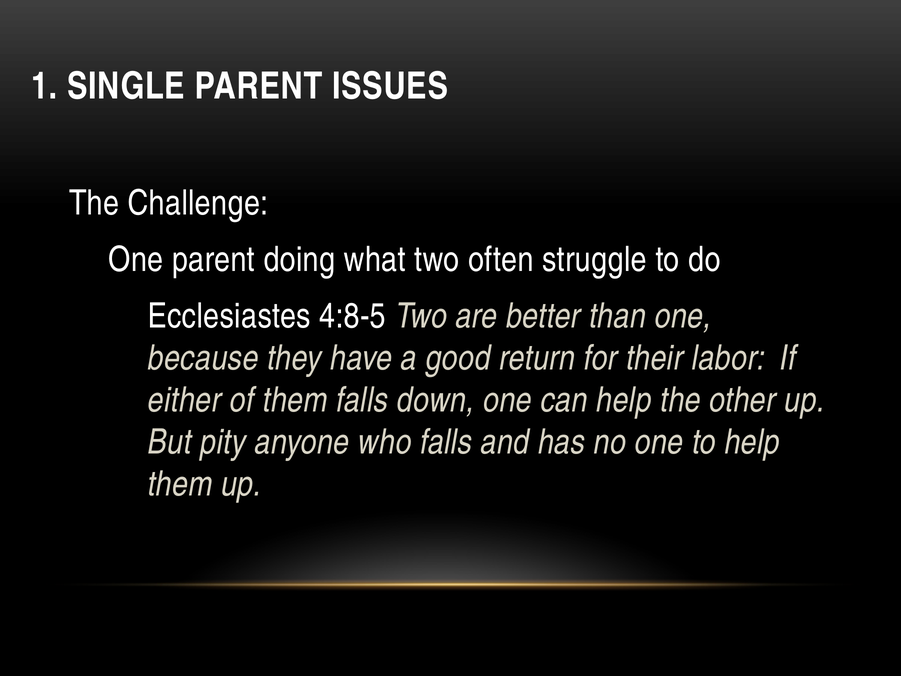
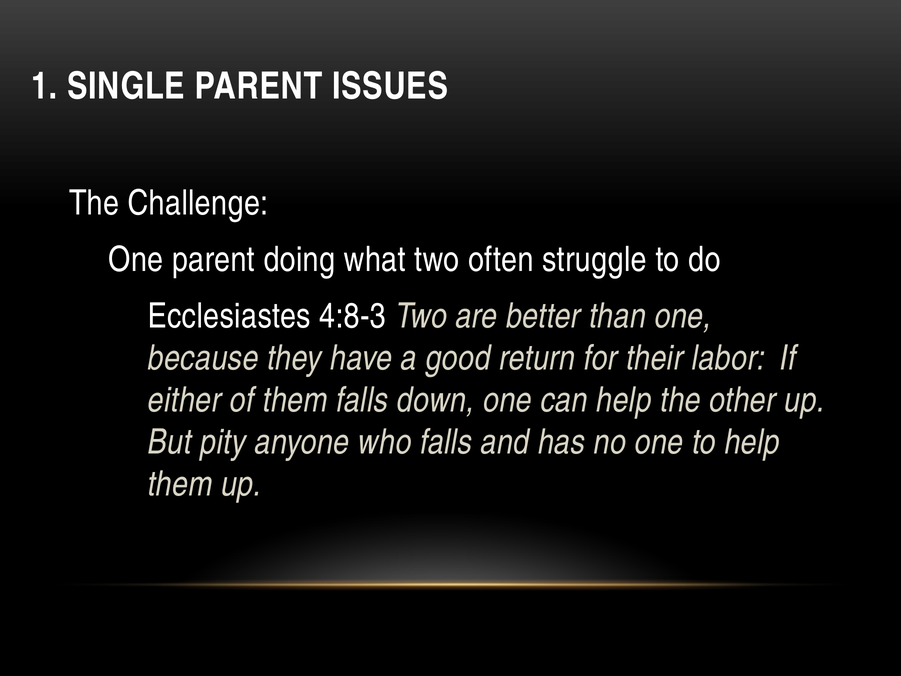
4:8-5: 4:8-5 -> 4:8-3 (353, 316)
